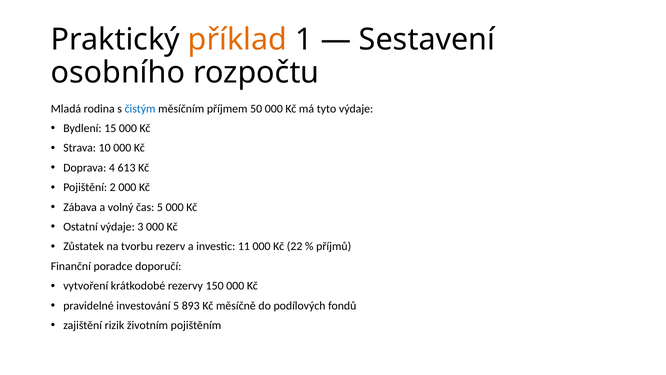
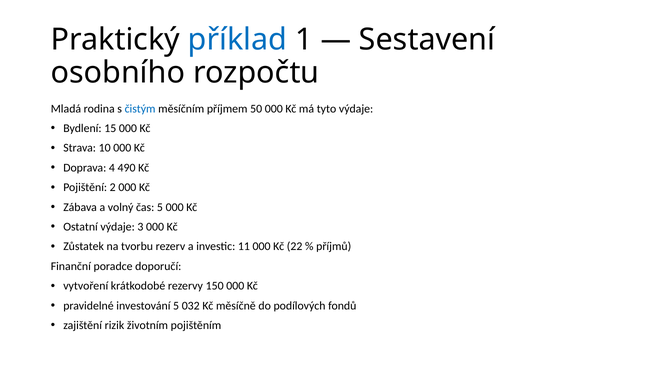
příklad colour: orange -> blue (238, 39)
613: 613 -> 490 (127, 168)
893: 893 -> 032 (191, 305)
